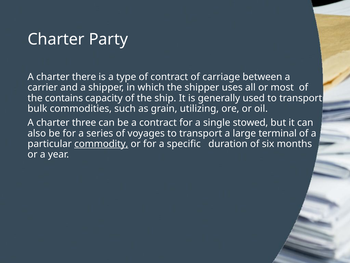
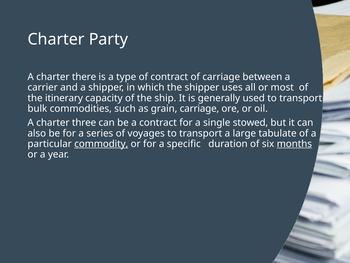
contains: contains -> itinerary (64, 98)
grain utilizing: utilizing -> carriage (199, 108)
terminal: terminal -> tabulate (278, 133)
months underline: none -> present (294, 144)
